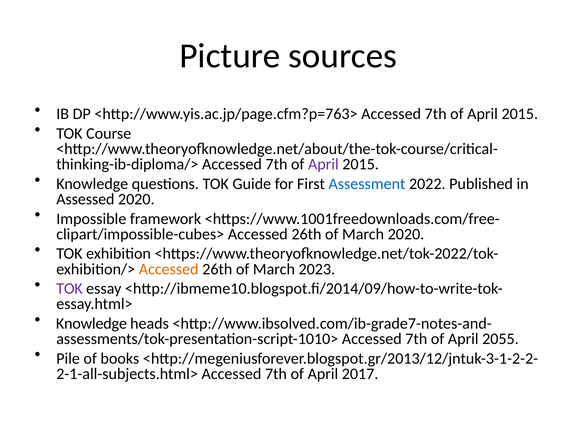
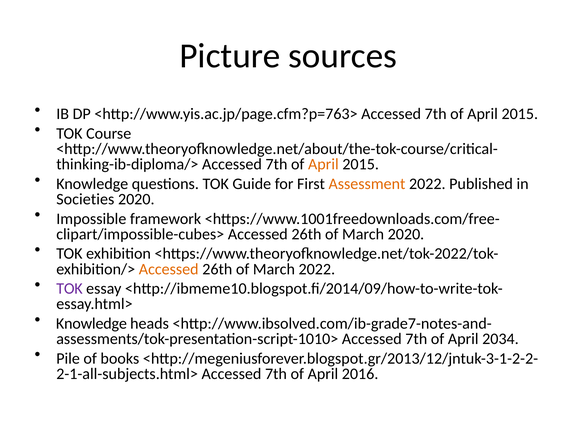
April colour: purple -> orange (323, 164)
Assessment colour: blue -> orange (367, 184)
Assessed: Assessed -> Societies (85, 199)
March 2023: 2023 -> 2022 (317, 269)
2055: 2055 -> 2034 (500, 339)
2017: 2017 -> 2016 (360, 374)
